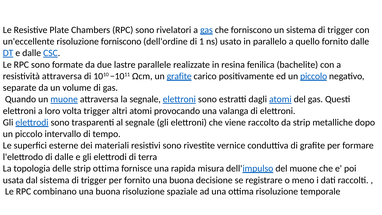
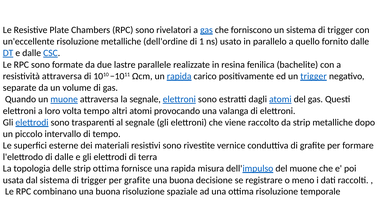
risoluzione forniscono: forniscono -> metalliche (121, 42)
un grafite: grafite -> rapida (179, 76)
ed un piccolo: piccolo -> trigger (314, 76)
volta trigger: trigger -> tempo (97, 111)
per fornito: fornito -> grafite (137, 180)
